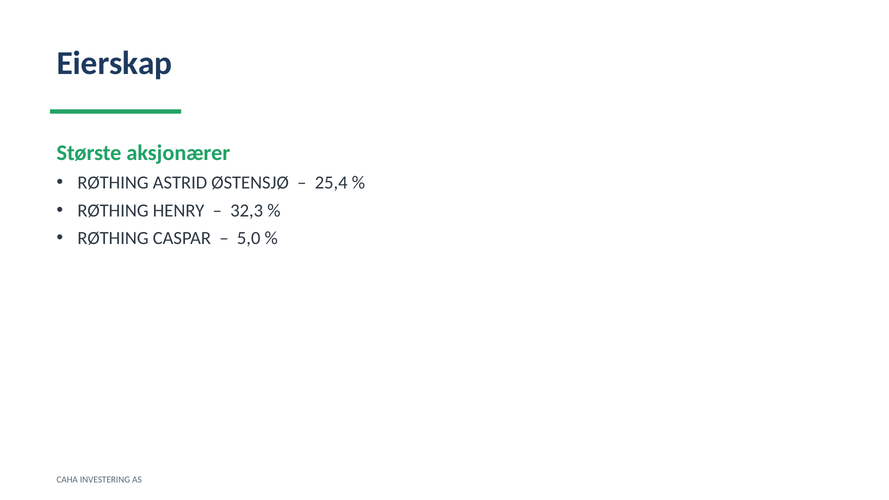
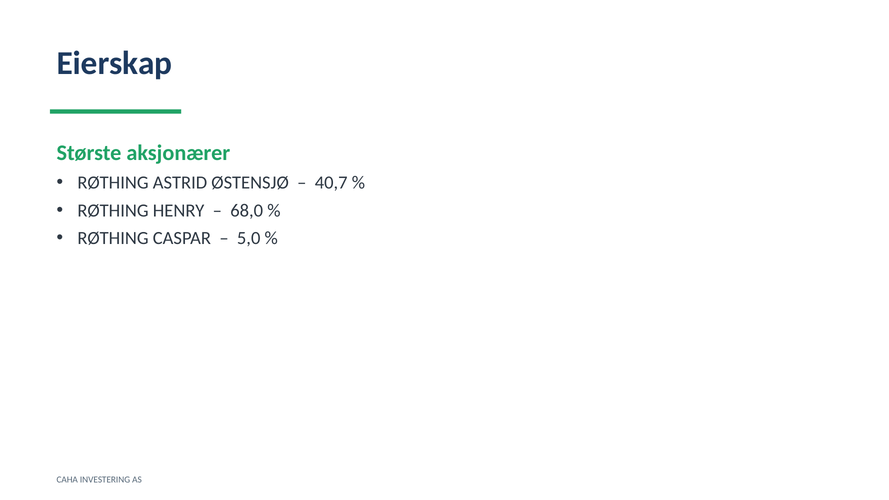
25,4: 25,4 -> 40,7 (331, 183)
32,3: 32,3 -> 68,0 (247, 211)
